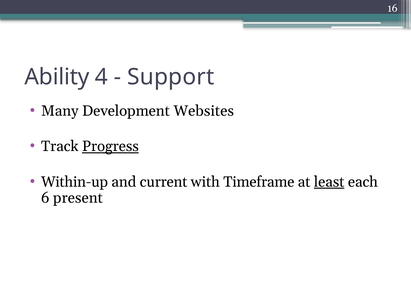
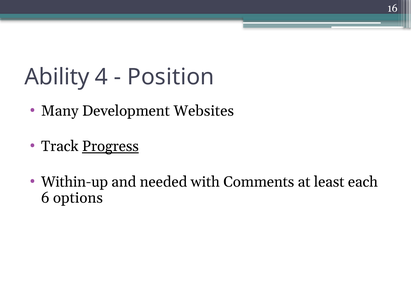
Support: Support -> Position (171, 77)
current: current -> needed (164, 182)
Timeframe: Timeframe -> Comments (259, 182)
least underline: present -> none (329, 182)
present: present -> options (78, 198)
